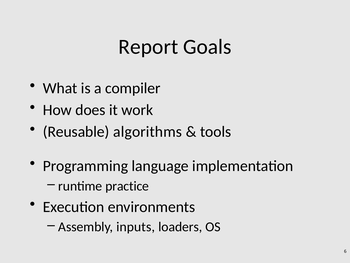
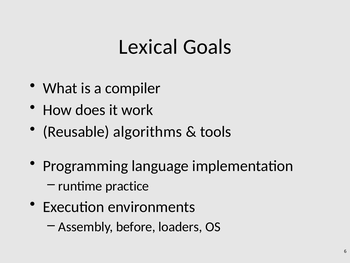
Report: Report -> Lexical (148, 47)
inputs: inputs -> before (136, 227)
